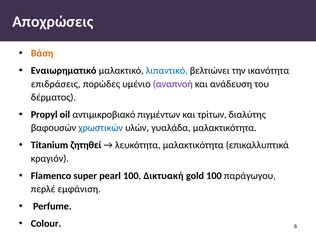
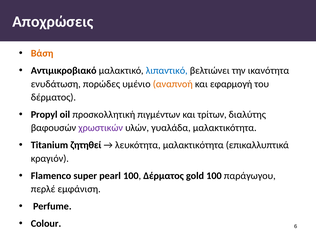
Εναιωρηματικό: Εναιωρηματικό -> Αντιμικροβιακό (64, 71)
επιδράσεις: επιδράσεις -> ενυδάτωση (56, 84)
αναπνοή colour: purple -> orange (173, 84)
ανάδευση: ανάδευση -> εφαρμογή (231, 84)
αντιμικροβιακό: αντιμικροβιακό -> προσκολλητική (104, 115)
χρωστικών colour: blue -> purple (101, 128)
100 Δικτυακή: Δικτυακή -> Δέρματος (164, 176)
